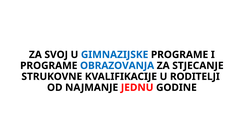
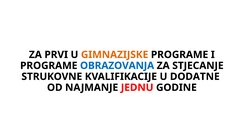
SVOJ: SVOJ -> PRVI (56, 55)
GIMNAZIJSKE colour: blue -> orange (115, 55)
RODITELJI: RODITELJI -> DODATNE (195, 77)
